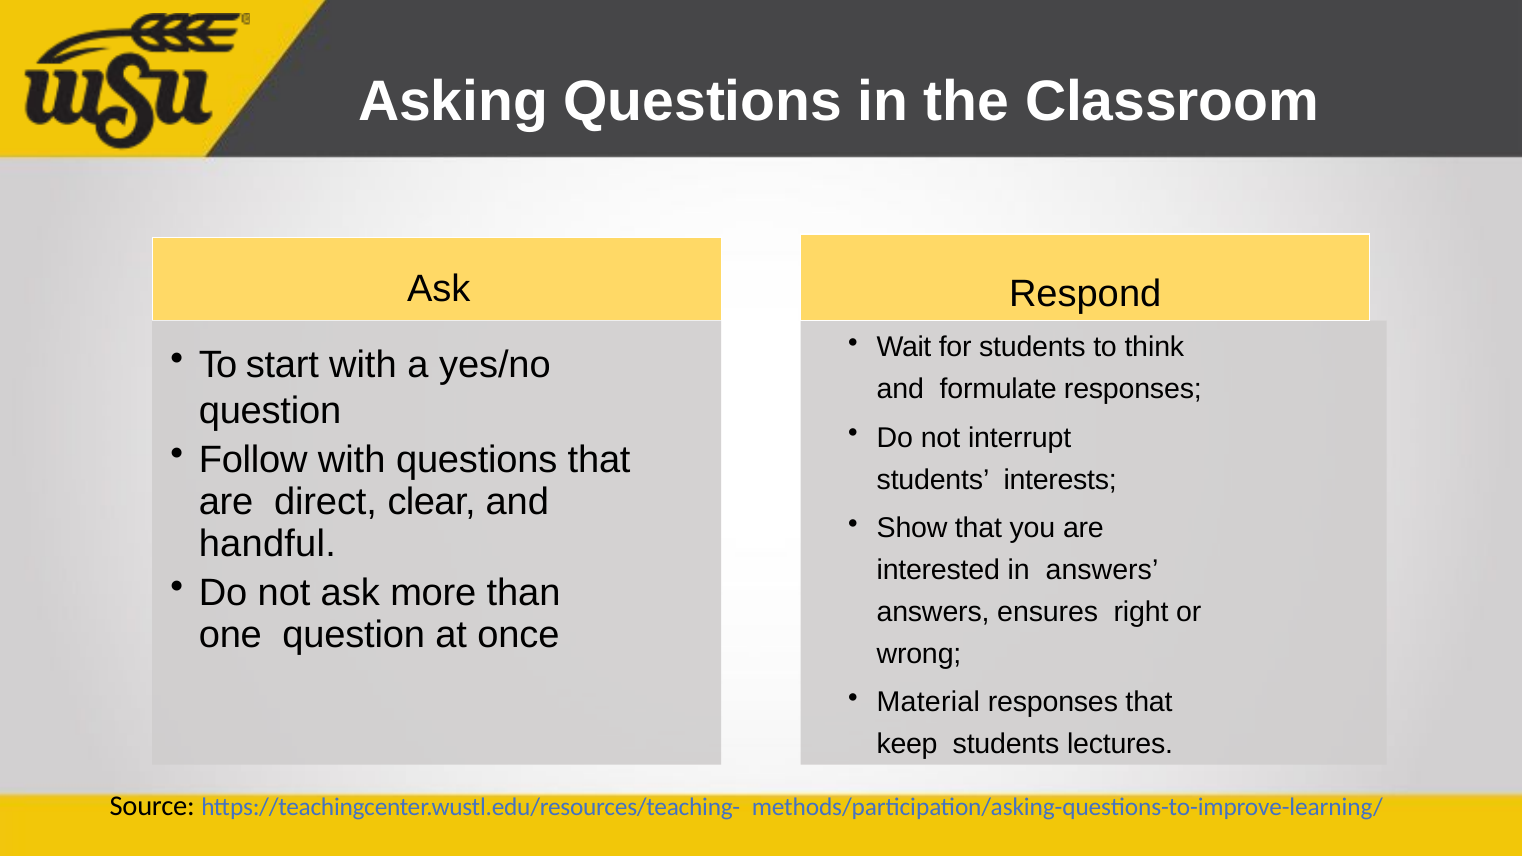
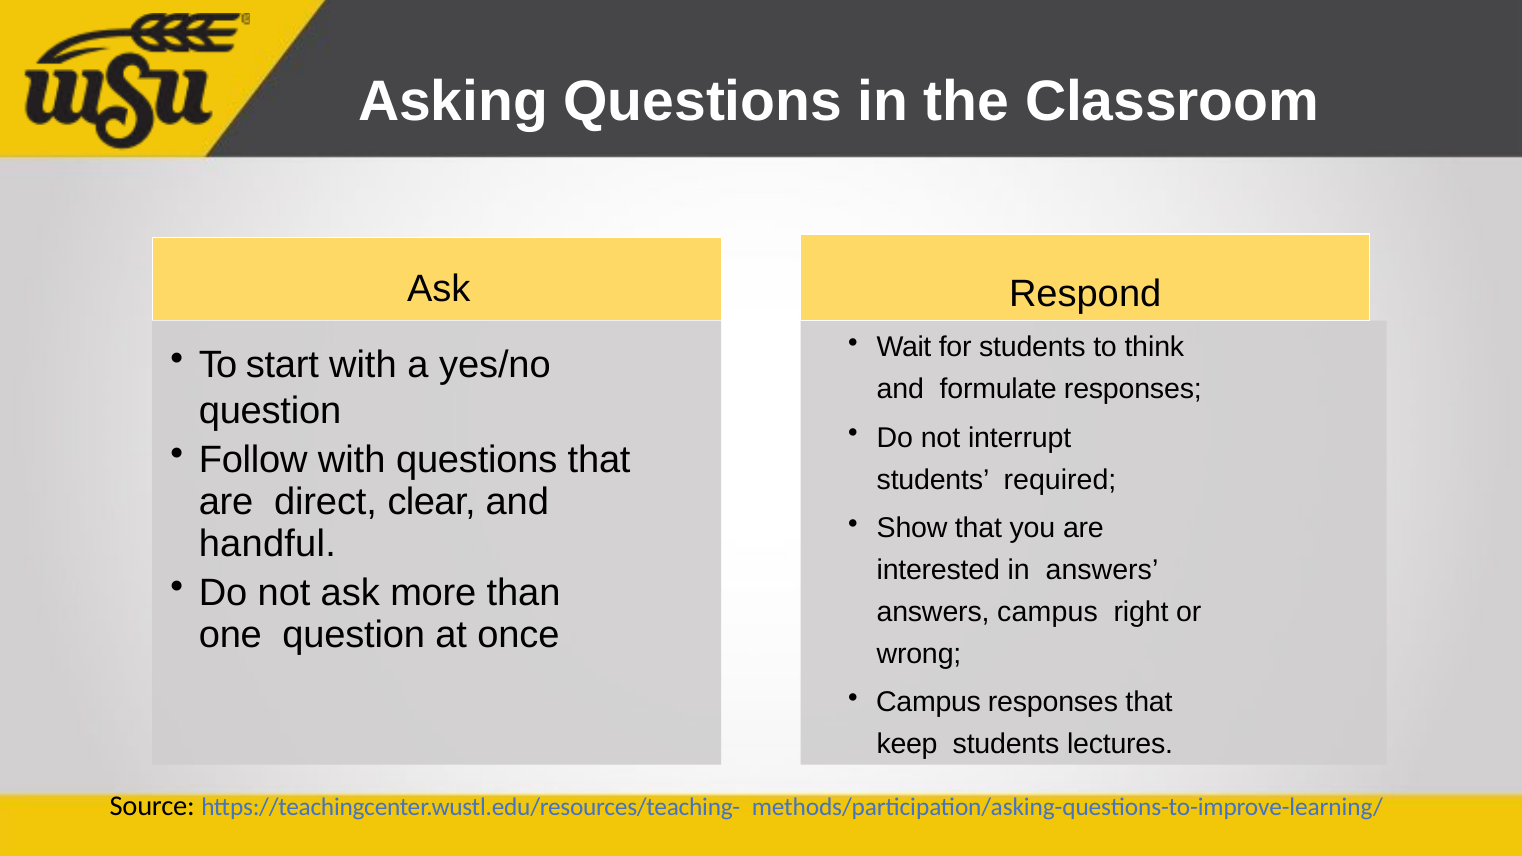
interests: interests -> required (1060, 480)
answers ensures: ensures -> campus (1048, 612)
Material: Material -> Campus (929, 703)
